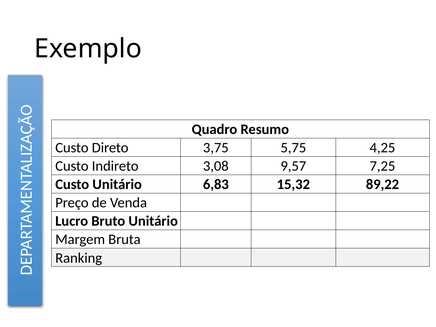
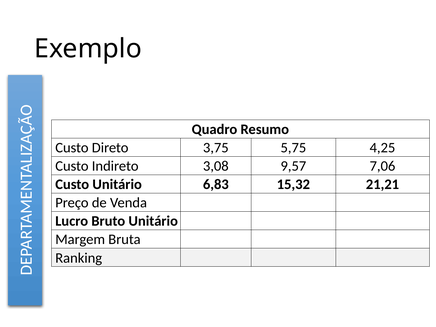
7,25: 7,25 -> 7,06 (382, 166)
89,22: 89,22 -> 21,21 (382, 184)
